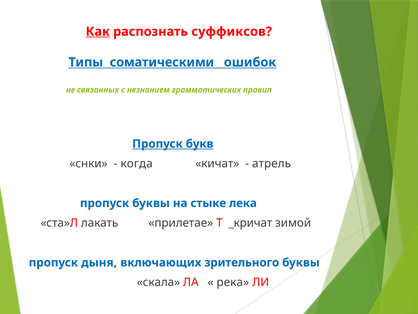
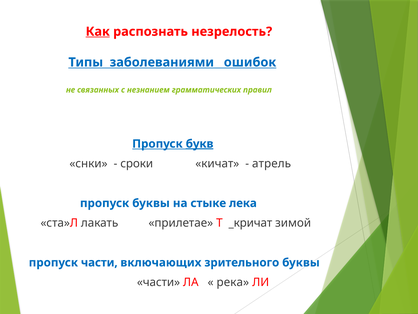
суффиксов: суффиксов -> незрелость (232, 32)
соматическими: соматическими -> заболеваниями (162, 62)
букв underline: none -> present (200, 144)
когда: когда -> сроки (137, 163)
пропуск дыня: дыня -> части (99, 262)
скала: скала -> части (158, 282)
